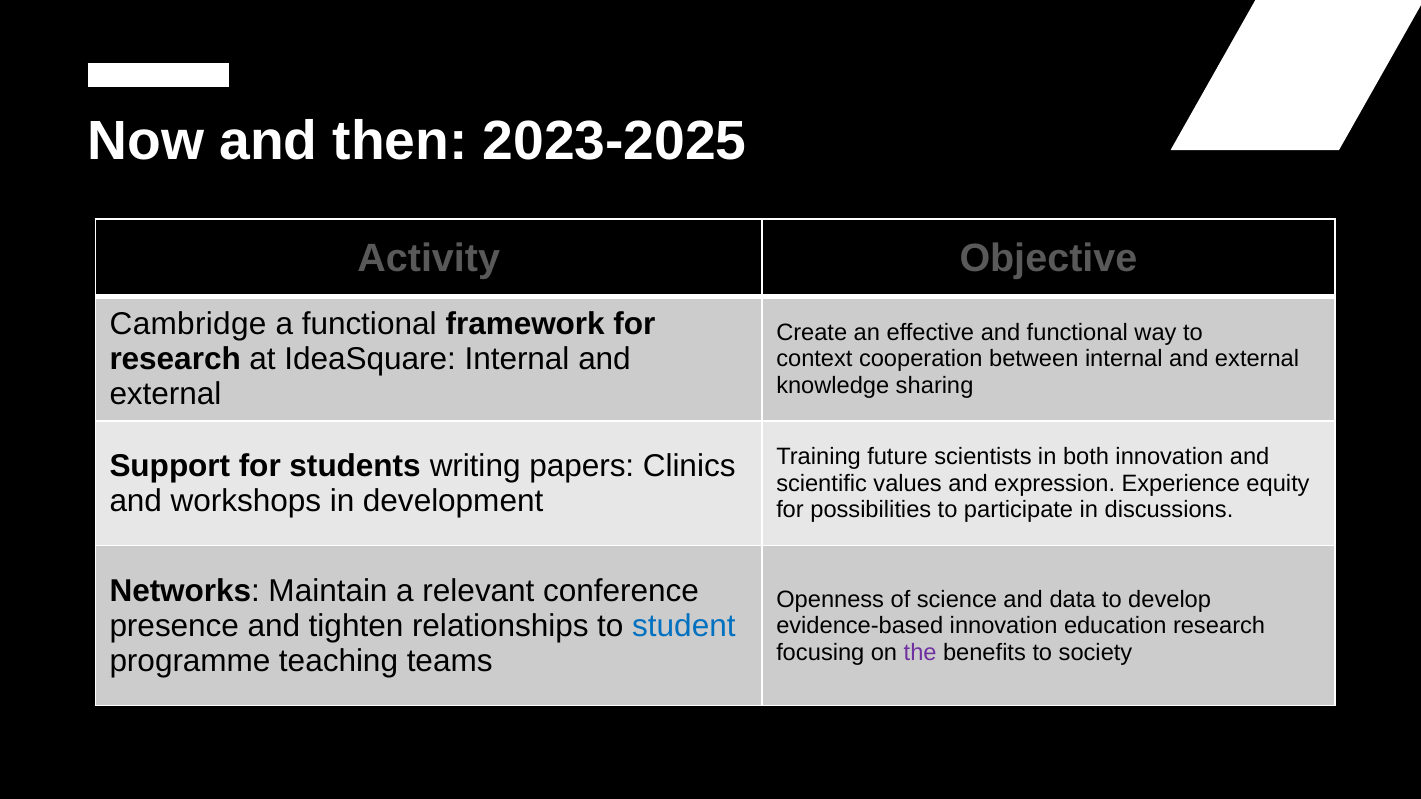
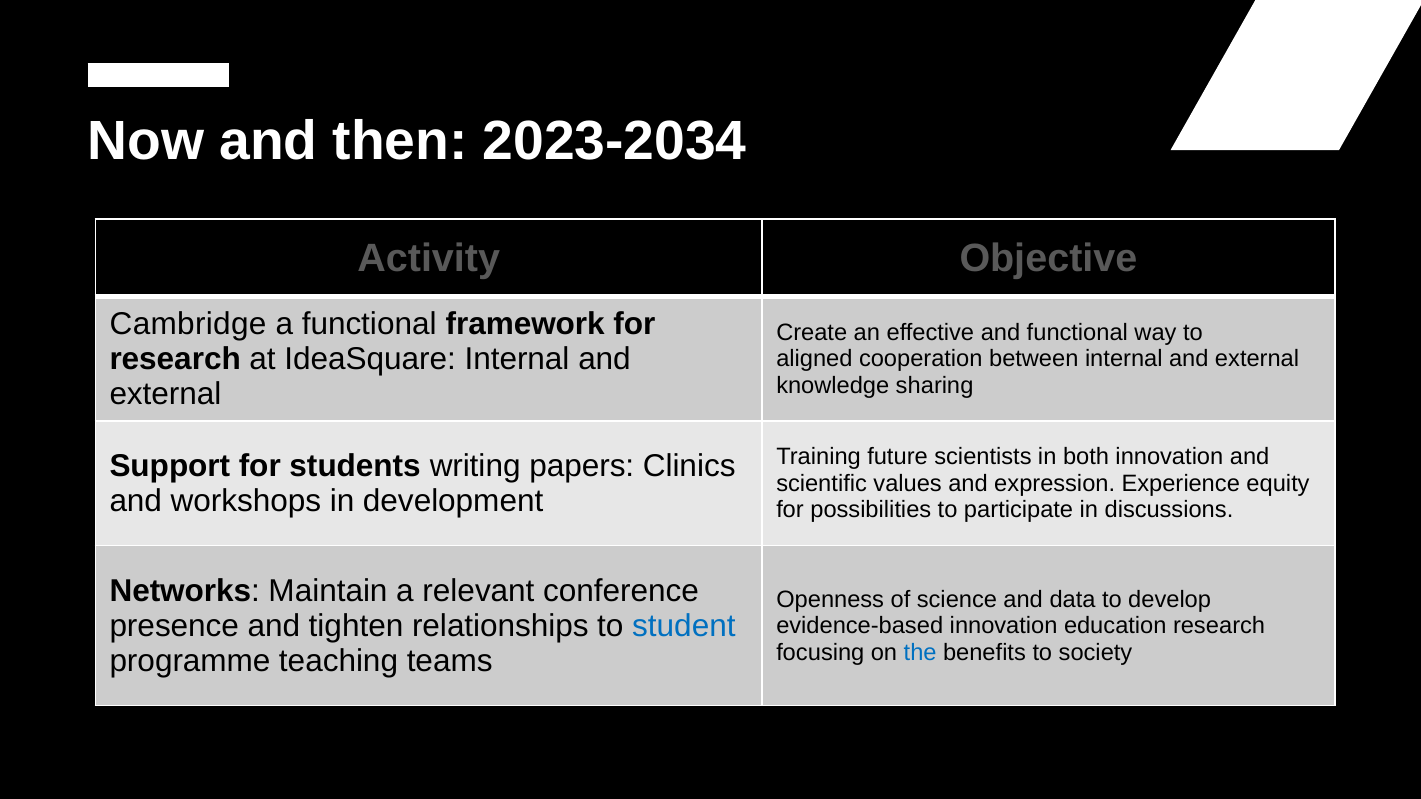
2023-2025: 2023-2025 -> 2023-2034 (615, 142)
context: context -> aligned (814, 359)
the colour: purple -> blue (920, 653)
